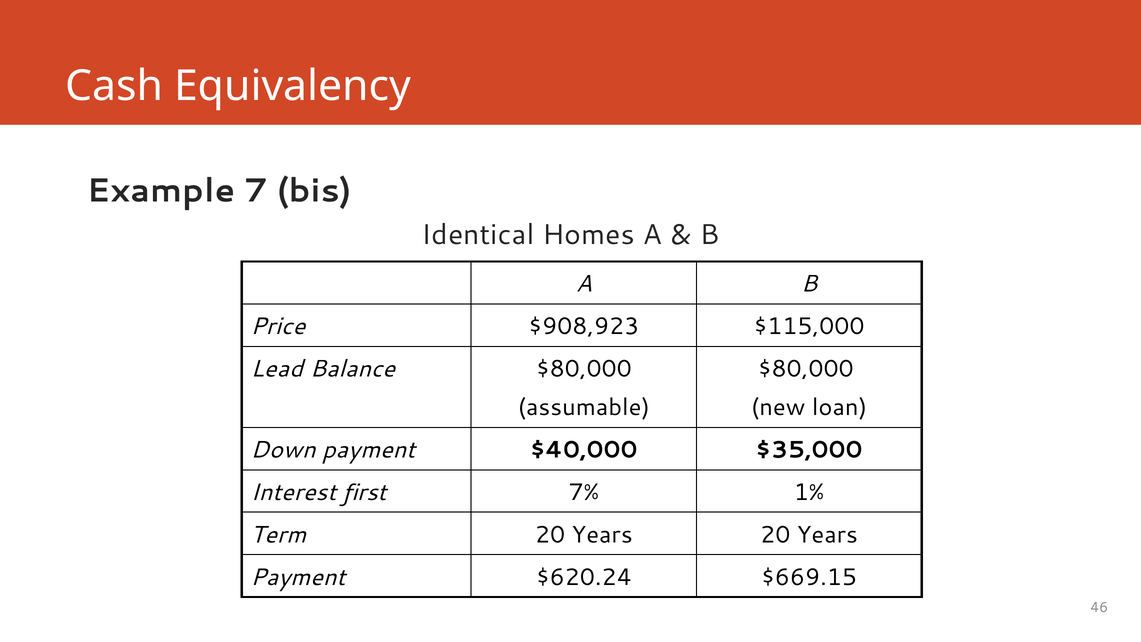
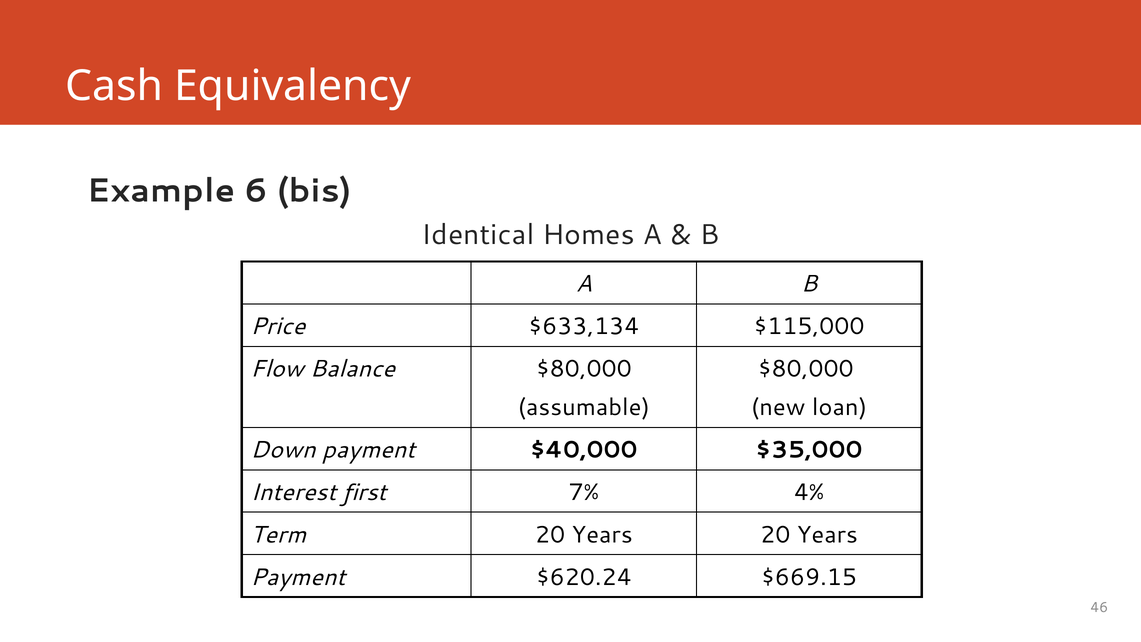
7: 7 -> 6 (256, 191)
$908,923: $908,923 -> $633,134 (584, 326)
Lead: Lead -> Flow (277, 369)
1%: 1% -> 4% (809, 492)
